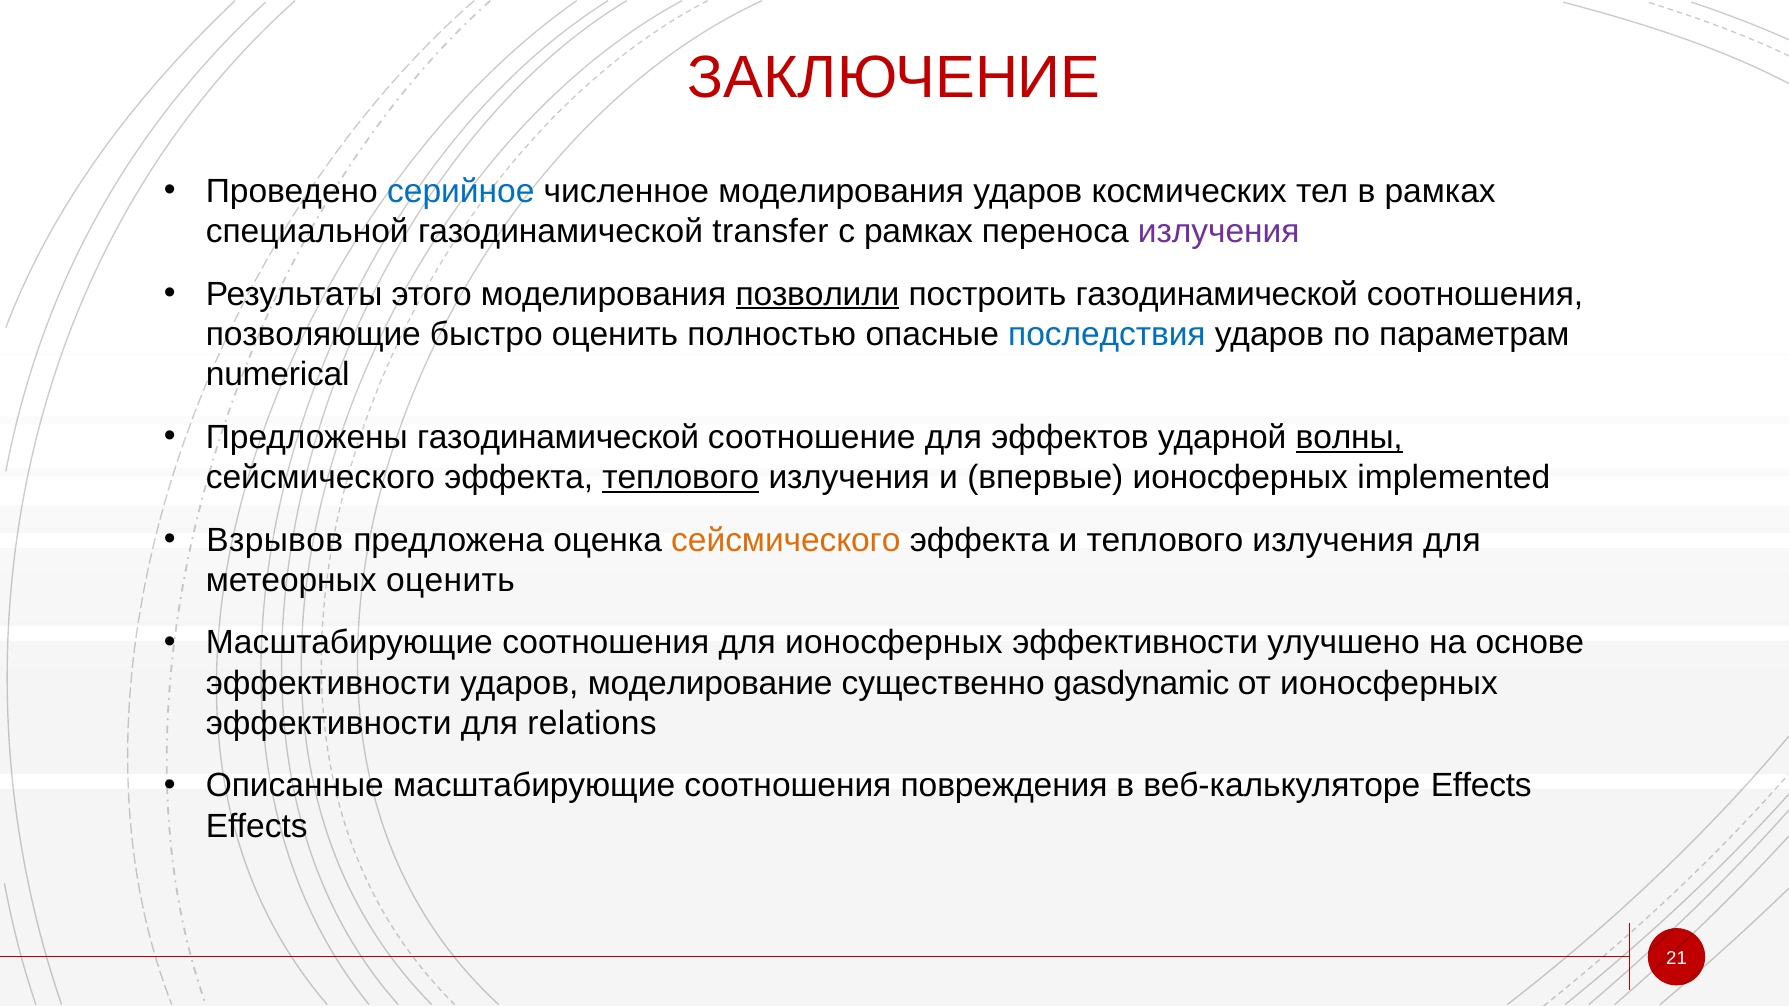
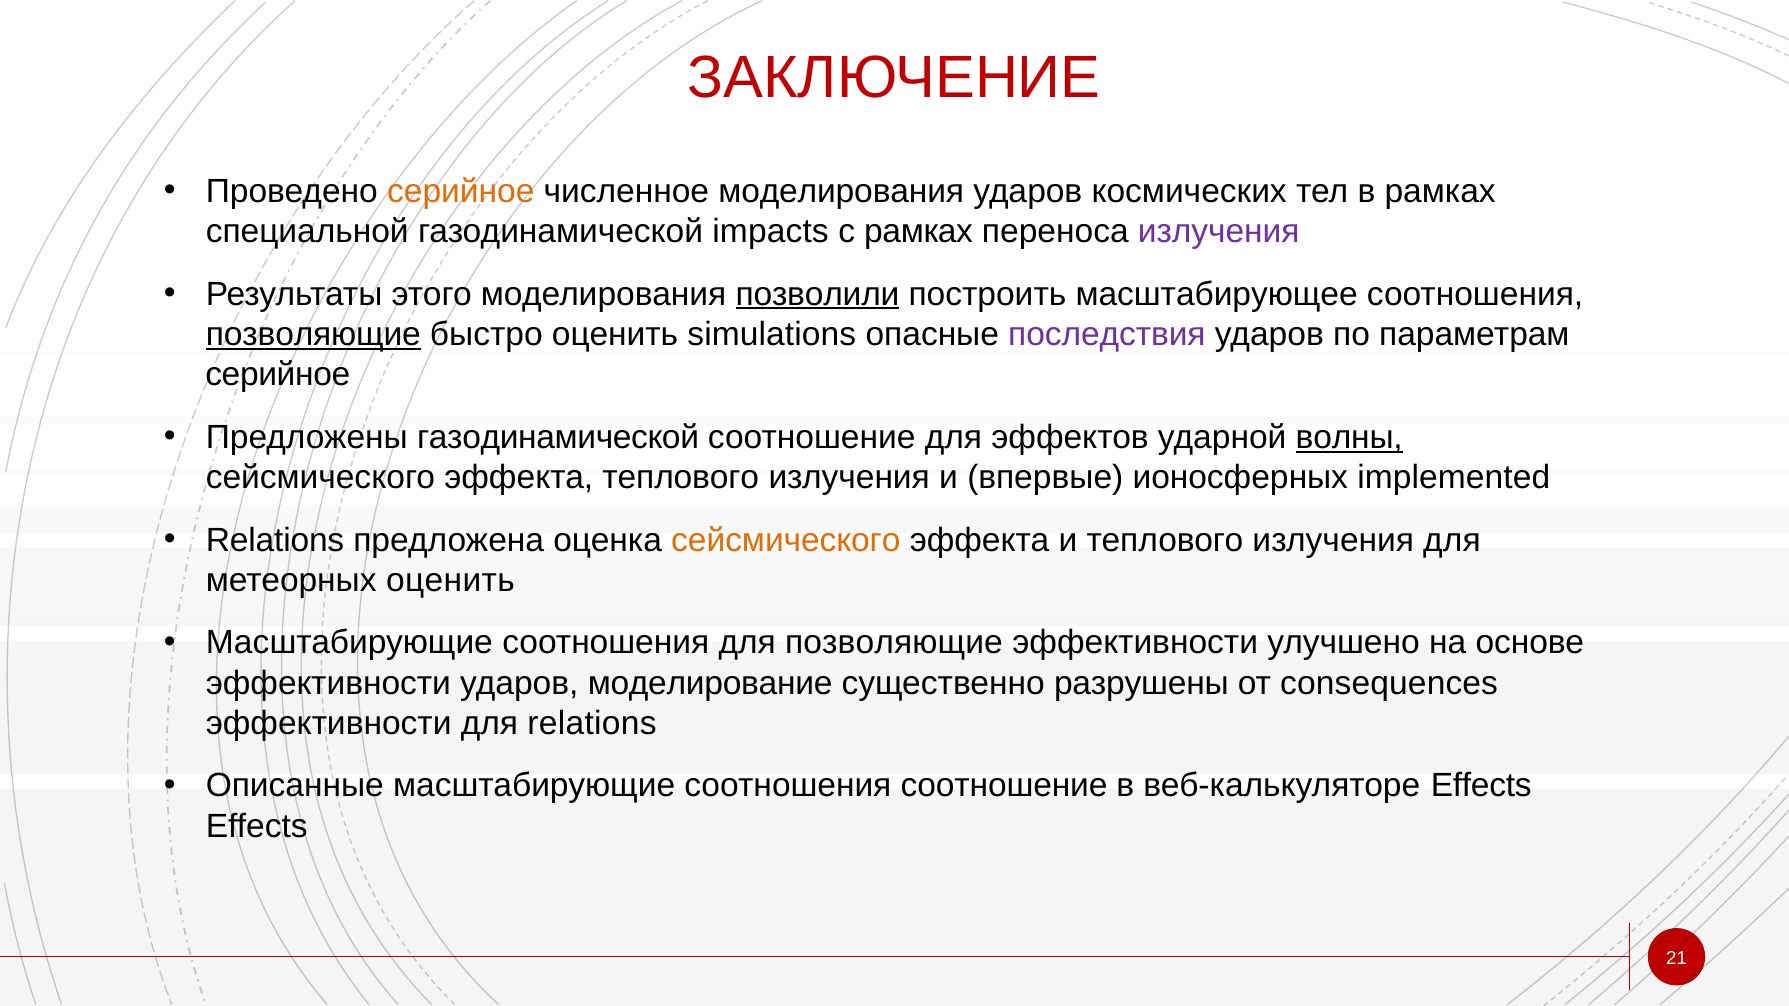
серийное colour: blue -> orange (461, 191)
transfer: transfer -> impacts (771, 232)
построить газодинамической: газодинамической -> масштабирующее (1217, 294)
позволяющие underline: none -> present (313, 334)
полностью: полностью -> simulations (772, 334)
последствия colour: blue -> purple (1107, 334)
numerical: numerical -> серийное (278, 375)
теплового underline: present -> none (681, 478)
Взрывов: Взрывов -> Relations (275, 540)
для ионосферных: ионосферных -> позволяющие (894, 643)
gasdynamic: gasdynamic -> разрушены (1141, 683)
от ионосферных: ионосферных -> consequences (1389, 683)
соотношения повреждения: повреждения -> соотношение (1004, 786)
